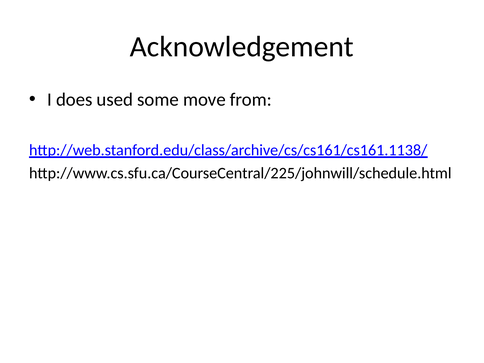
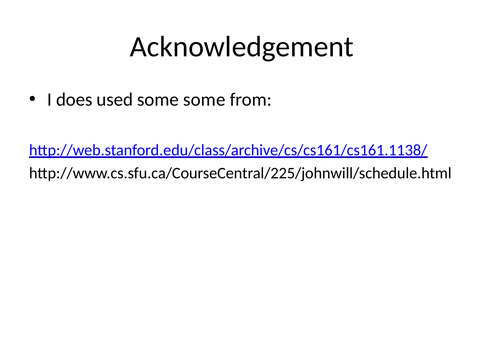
some move: move -> some (204, 100)
